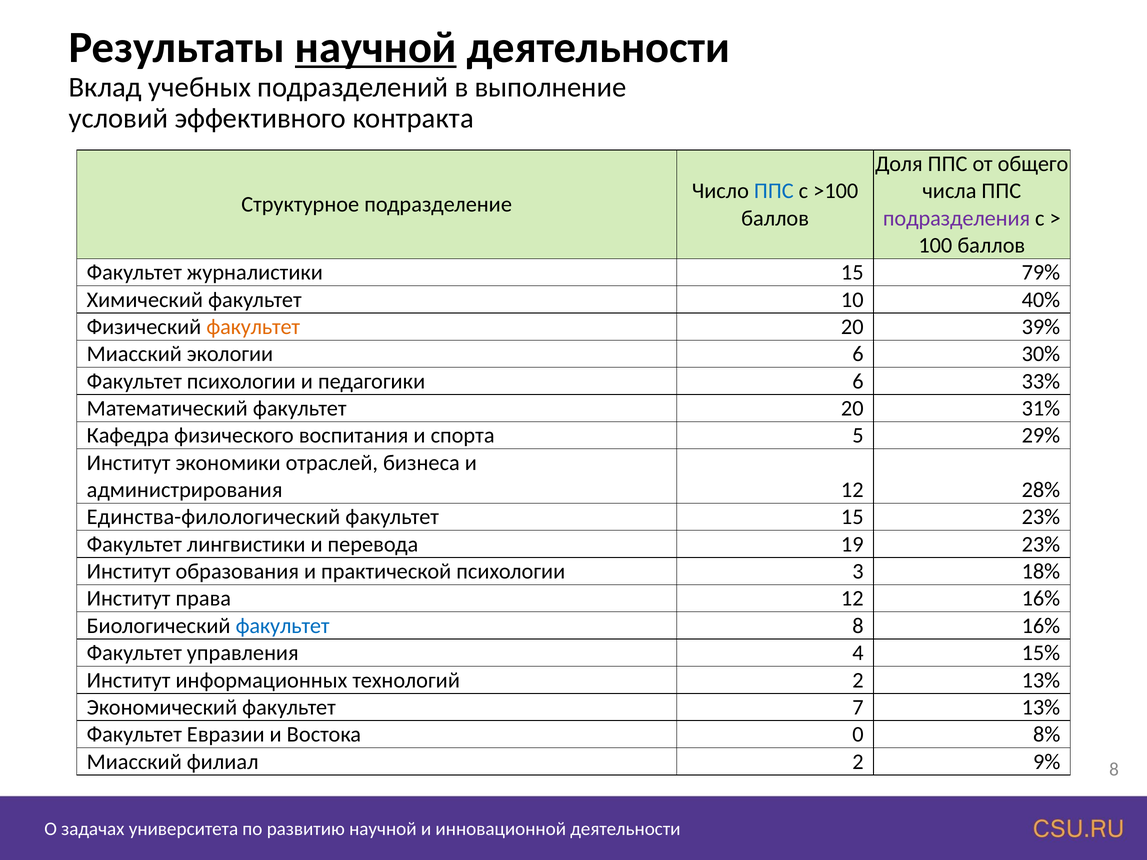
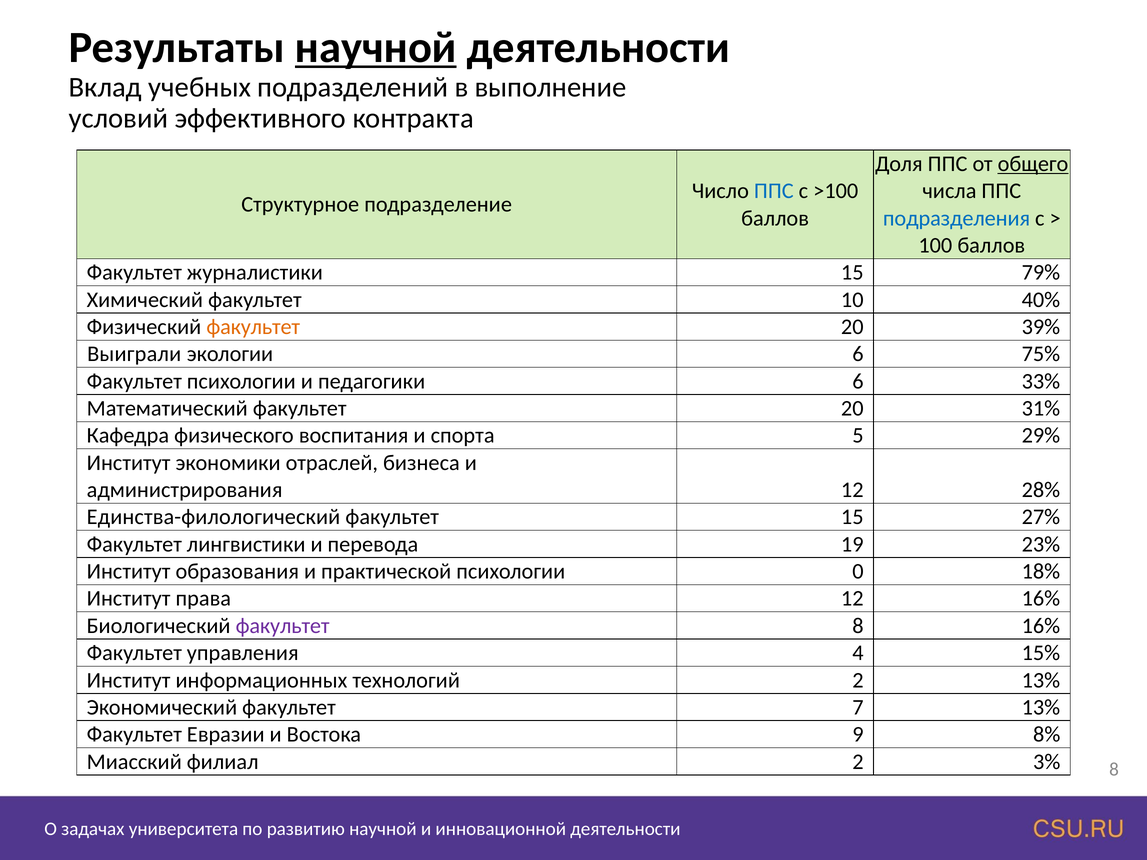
общего underline: none -> present (1033, 164)
подразделения colour: purple -> blue (957, 218)
Миасский: Миасский -> Выиграли (134, 354)
30%: 30% -> 75% (1041, 354)
15 23%: 23% -> 27% (1041, 517)
3: 3 -> 0 (858, 572)
факультет colour: blue -> purple (283, 626)
0: 0 -> 9 (858, 735)
9%: 9% -> 3% (1047, 762)
